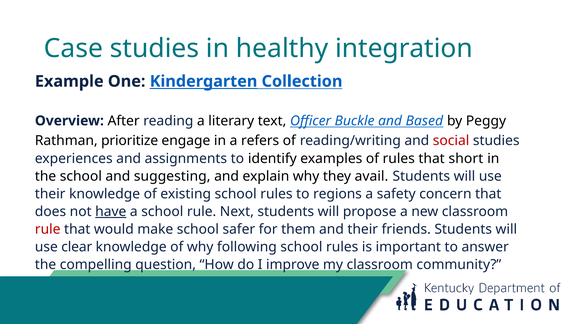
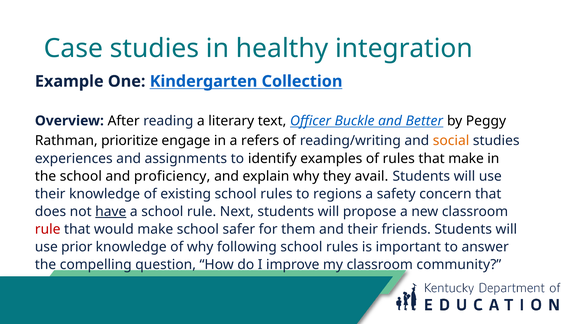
Kindergarten underline: present -> none (204, 81)
Based: Based -> Better (424, 121)
social colour: red -> orange (451, 141)
that short: short -> make (466, 159)
suggesting: suggesting -> proficiency (172, 176)
clear: clear -> prior (77, 247)
